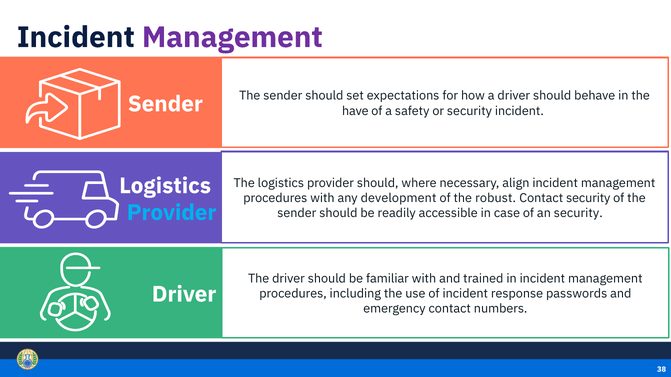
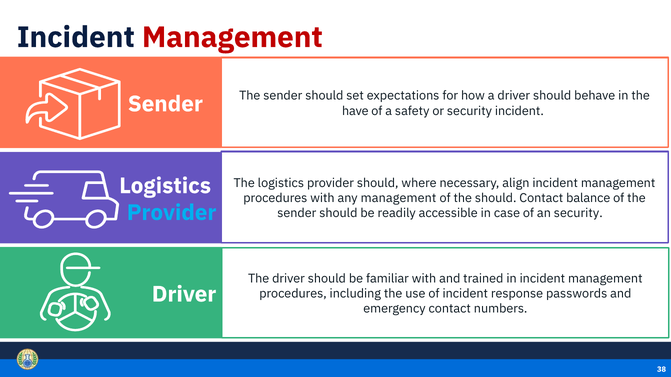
Management colour: purple -> red (232, 37)
any development: development -> management (399, 198)
the robust: robust -> should (496, 198)
Contact security: security -> balance (588, 198)
